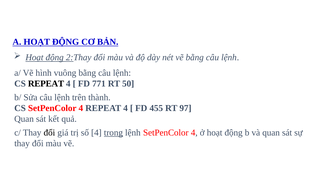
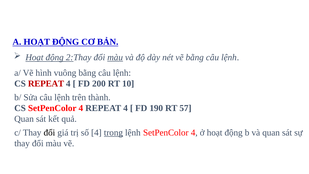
màu underline: none -> present (115, 57)
REPEAT colour: black -> red (46, 84)
771: 771 -> 200 (99, 84)
50: 50 -> 10 (128, 84)
455: 455 -> 190 (156, 108)
97: 97 -> 57 (185, 108)
